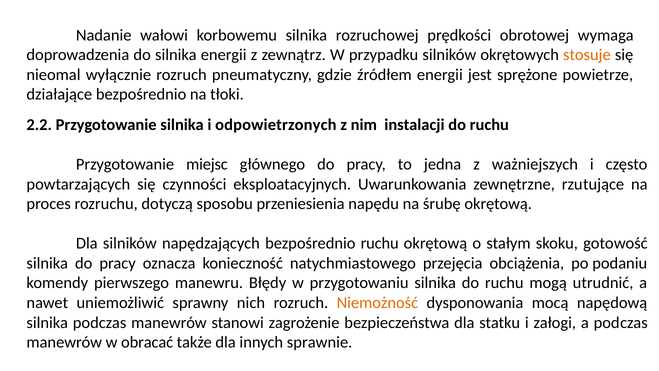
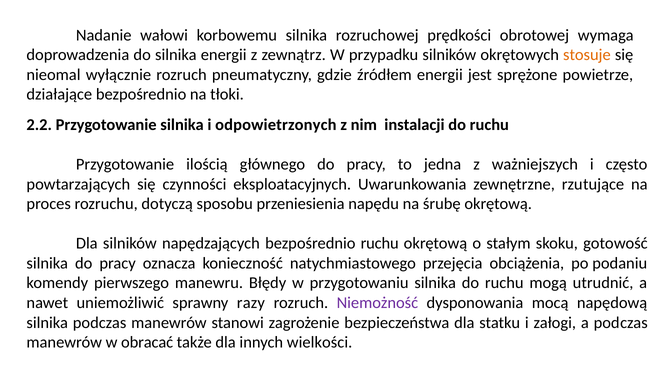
miejsc: miejsc -> ilością (207, 164)
nich: nich -> razy (251, 303)
Niemożność colour: orange -> purple (377, 303)
sprawnie: sprawnie -> wielkości (320, 342)
